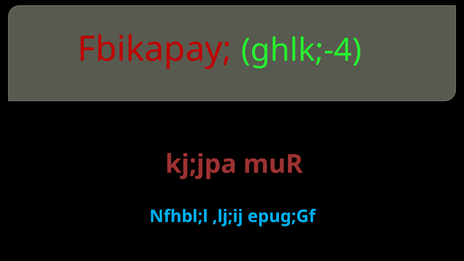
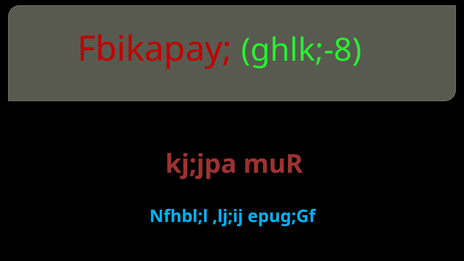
ghlk;-4: ghlk;-4 -> ghlk;-8 (301, 50)
